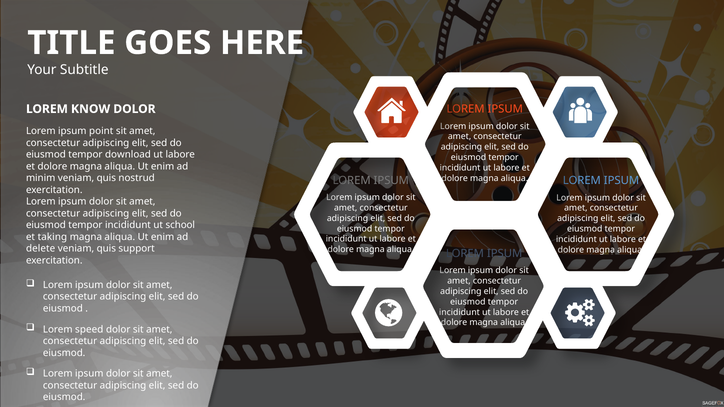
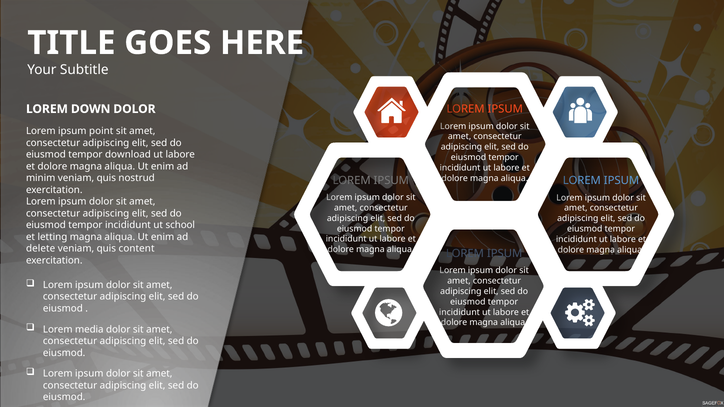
KNOW: KNOW -> DOWN (91, 109)
taking: taking -> letting (52, 237)
support: support -> content (137, 249)
speed: speed -> media (89, 330)
